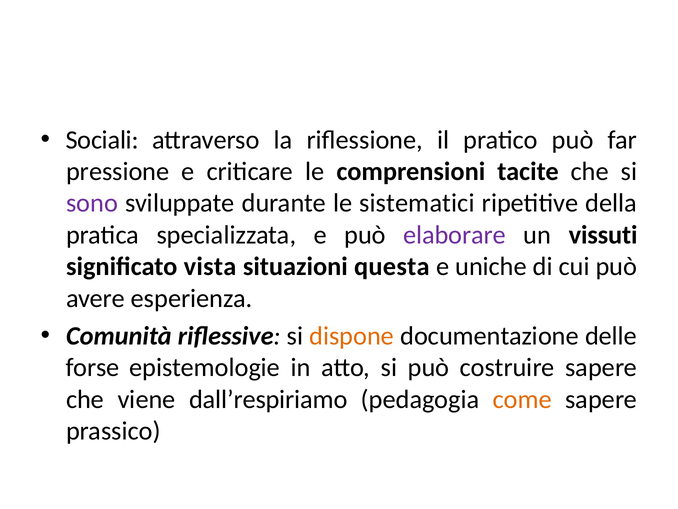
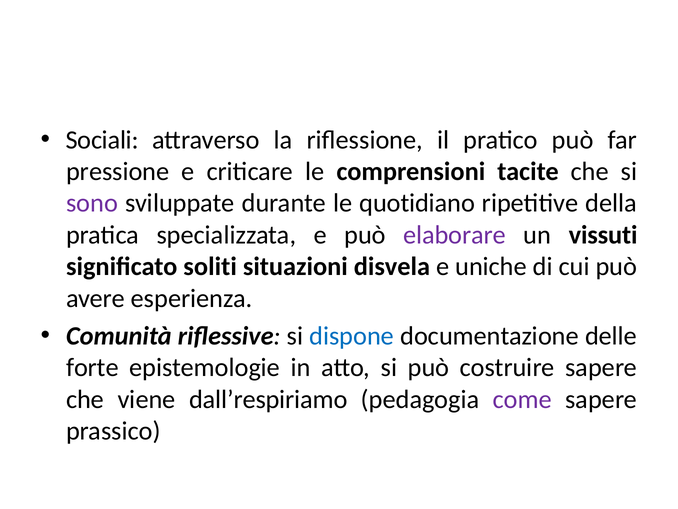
sistematici: sistematici -> quotidiano (417, 203)
vista: vista -> soliti (210, 266)
questa: questa -> disvela (392, 266)
dispone colour: orange -> blue (352, 336)
forse: forse -> forte (92, 367)
come colour: orange -> purple (522, 399)
